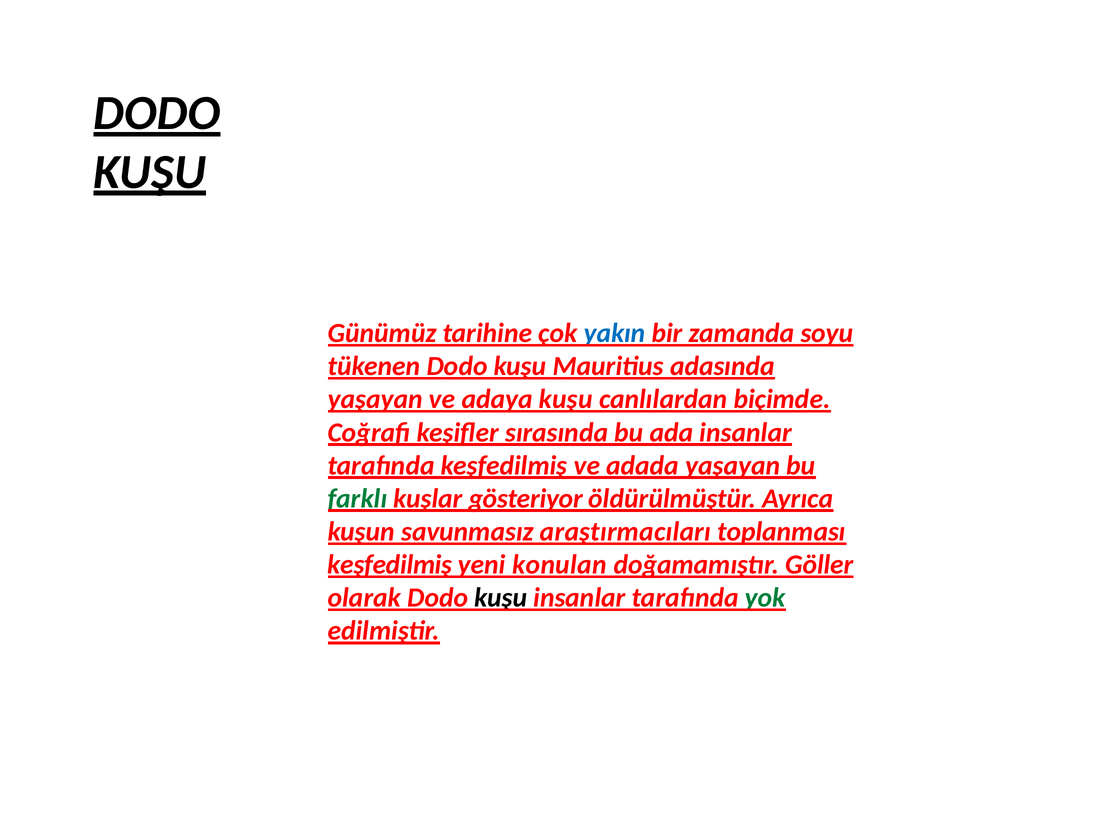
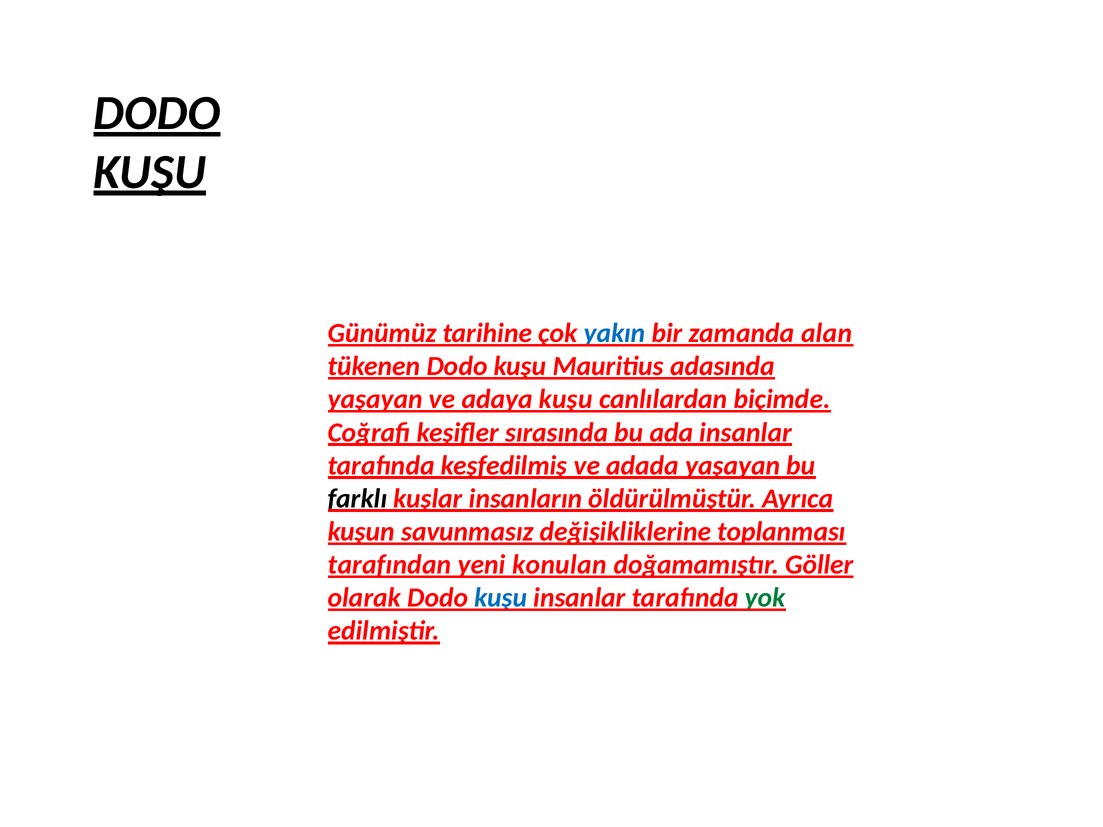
soyu: soyu -> alan (827, 333)
farklı colour: green -> black (358, 499)
gösteriyor: gösteriyor -> insanların (526, 499)
araştırmacıları: araştırmacıları -> değişikliklerine (626, 532)
keşfedilmiş: keşfedilmiş -> tarafından (390, 565)
kuşu colour: black -> blue (501, 598)
